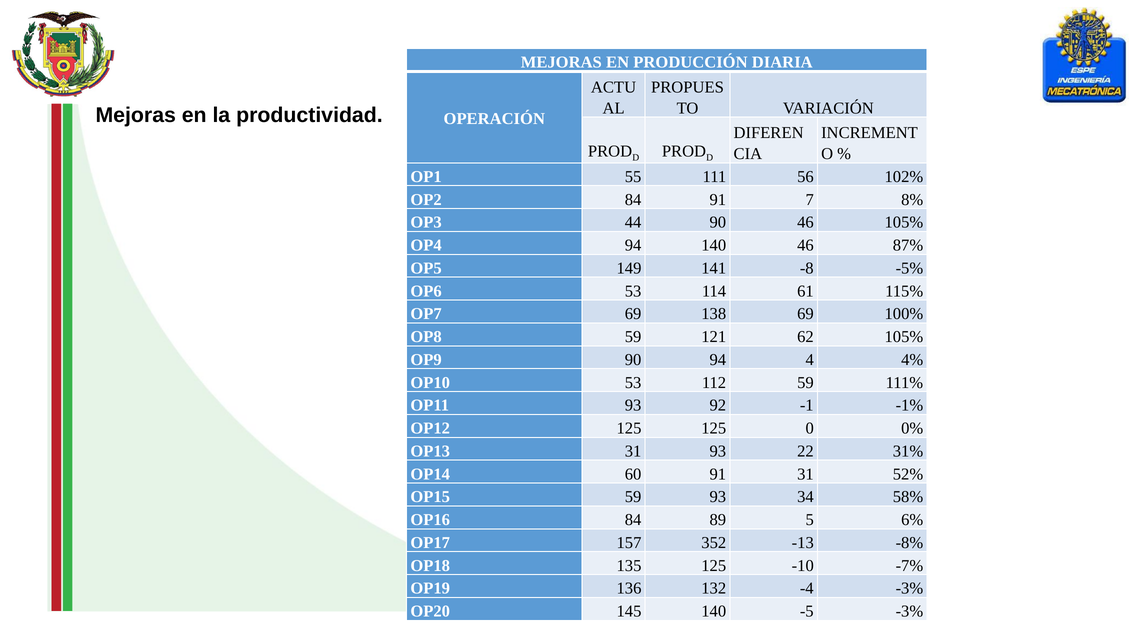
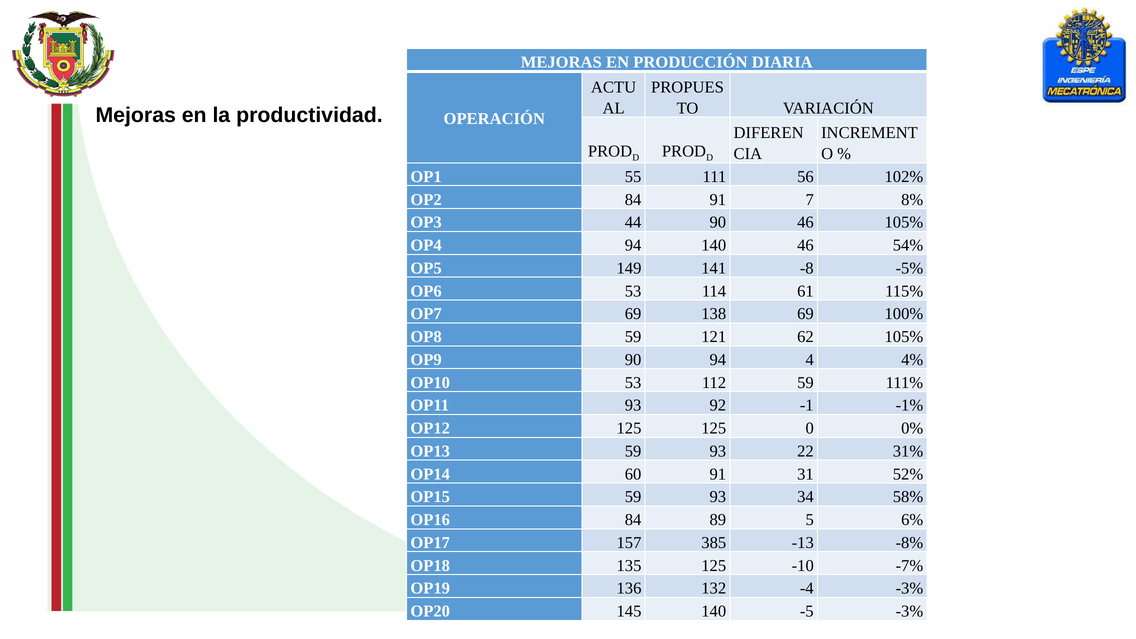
87%: 87% -> 54% (908, 245)
OP13 31: 31 -> 59 (633, 451)
352: 352 -> 385 (714, 543)
